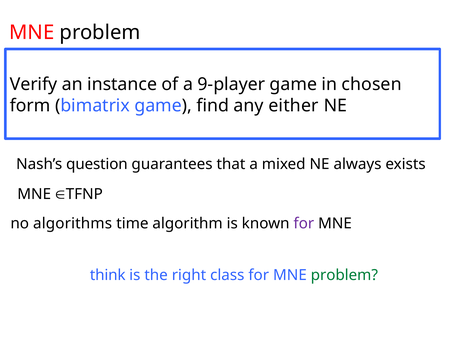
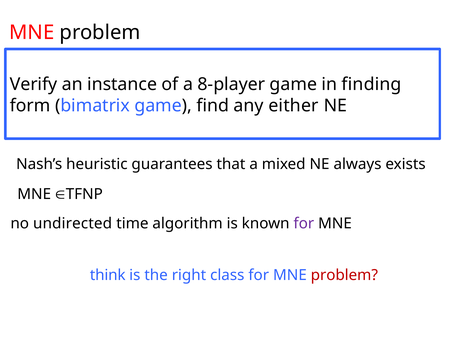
9-player: 9-player -> 8-player (231, 84)
chosen: chosen -> finding (372, 84)
question: question -> heuristic (97, 164)
algorithms: algorithms -> undirected (73, 223)
problem colour: green -> red (344, 275)
